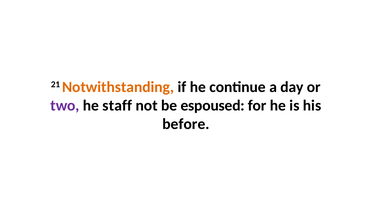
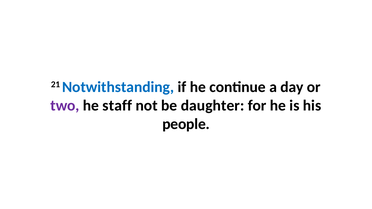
Notwithstanding colour: orange -> blue (118, 87)
espoused: espoused -> daughter (213, 106)
before: before -> people (186, 124)
